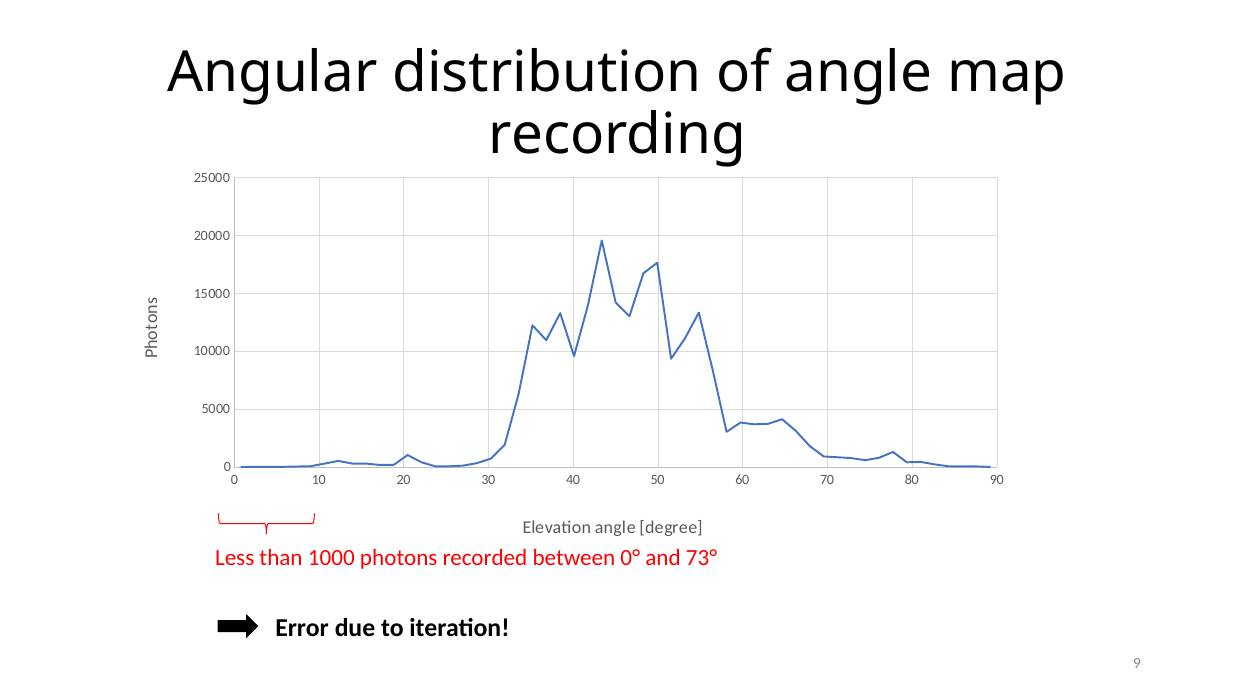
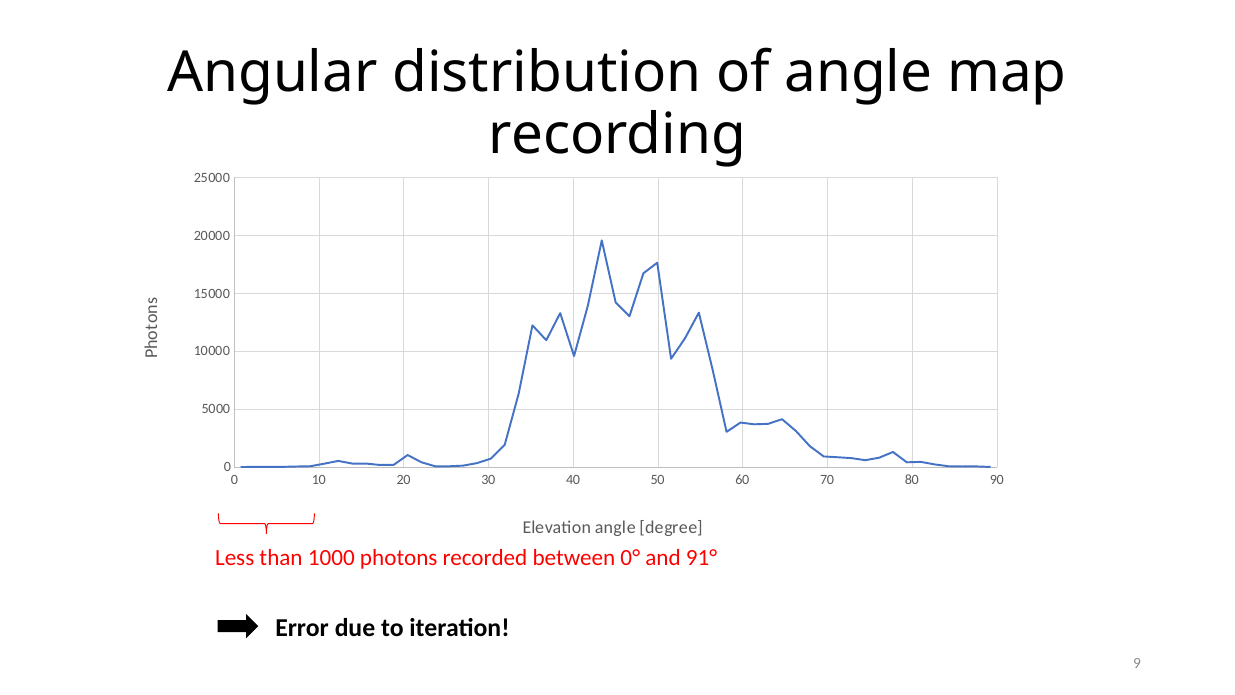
73°: 73° -> 91° (702, 558)
